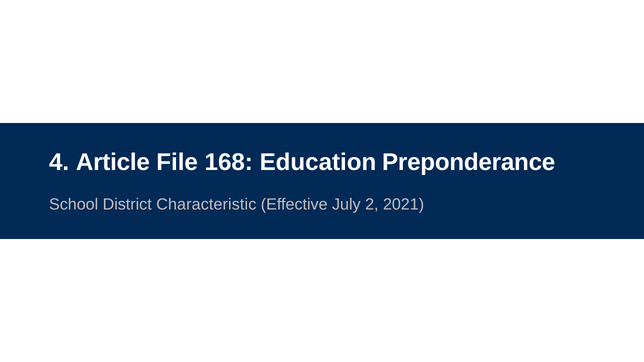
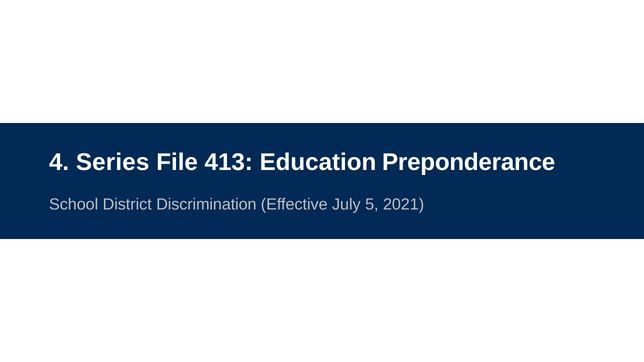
Article: Article -> Series (113, 163)
168: 168 -> 413 (229, 163)
Characteristic: Characteristic -> Discrimination (206, 205)
2: 2 -> 5 (372, 205)
